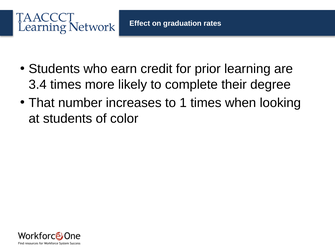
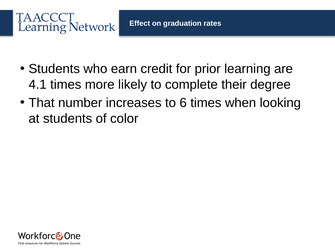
3.4: 3.4 -> 4.1 (38, 85)
1: 1 -> 6 (183, 103)
